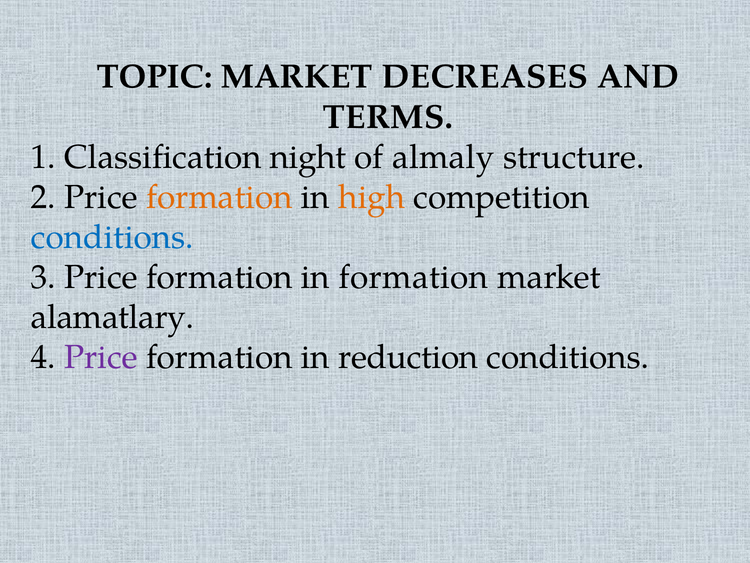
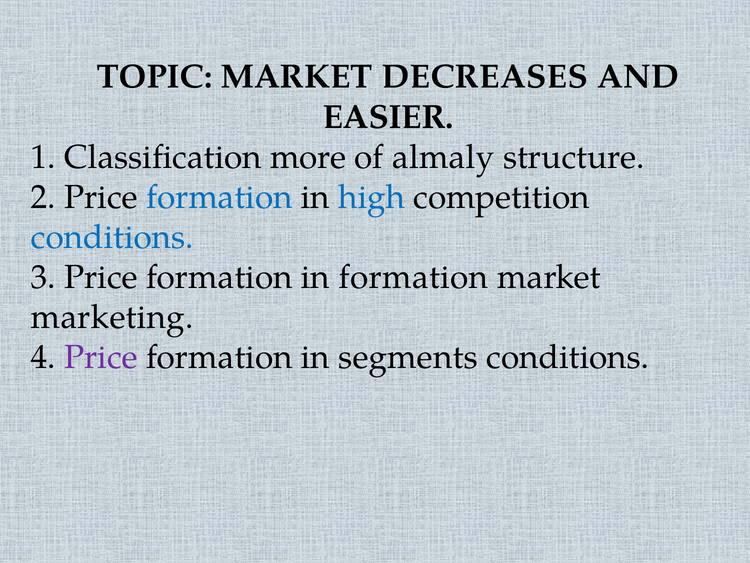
TERMS: TERMS -> EASIER (388, 117)
night: night -> more (308, 157)
formation colour: orange -> blue (219, 197)
high colour: orange -> blue (372, 197)
alamatlary: alamatlary -> marketing (112, 317)
reduction: reduction -> segments (408, 357)
